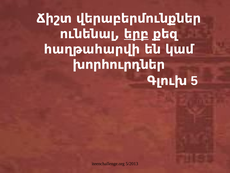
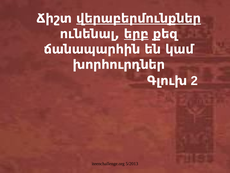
վերաբերմունքներ underline: none -> present (139, 19)
հաղթահարվի: հաղթահարվի -> ճանապարհին (92, 49)
5: 5 -> 2 (194, 81)
